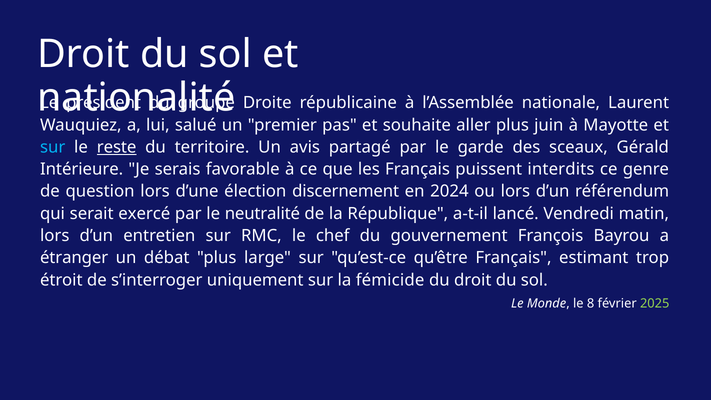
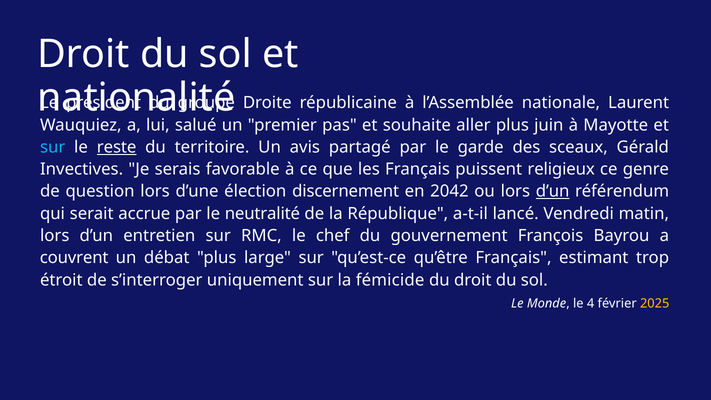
Intérieure: Intérieure -> Invectives (82, 169)
interdits: interdits -> religieux (561, 169)
2024: 2024 -> 2042 (449, 191)
d’un underline: none -> present (553, 191)
exercé: exercé -> accrue (144, 214)
étranger: étranger -> couvrent (74, 258)
8: 8 -> 4 (591, 303)
2025 colour: light green -> yellow (655, 303)
